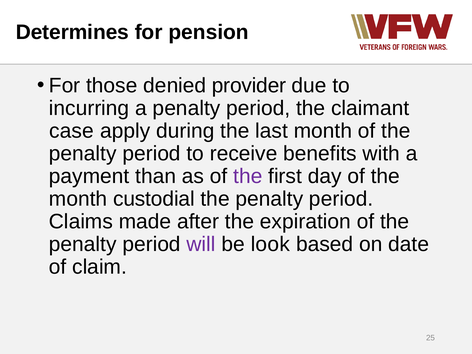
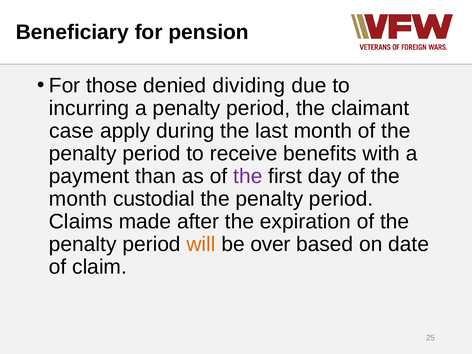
Determines: Determines -> Beneficiary (72, 32)
provider: provider -> dividing (249, 85)
will colour: purple -> orange (201, 244)
look: look -> over (271, 244)
